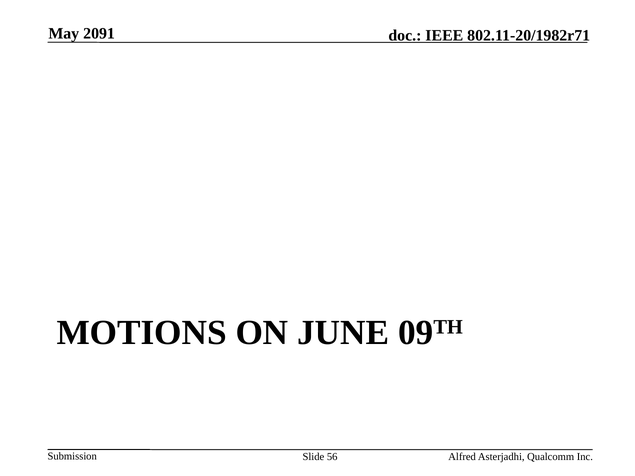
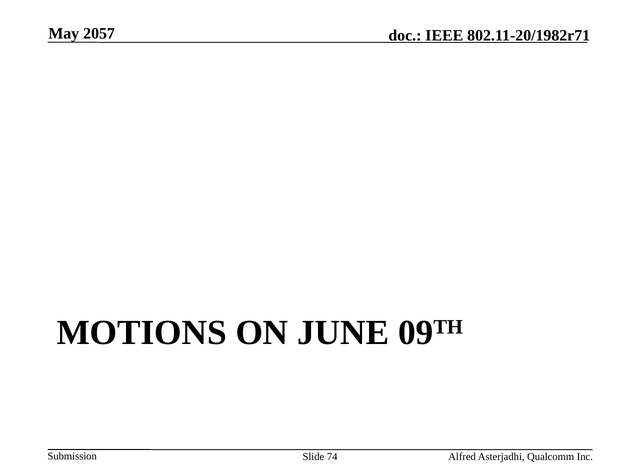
2091: 2091 -> 2057 (99, 34)
56: 56 -> 74 (332, 457)
